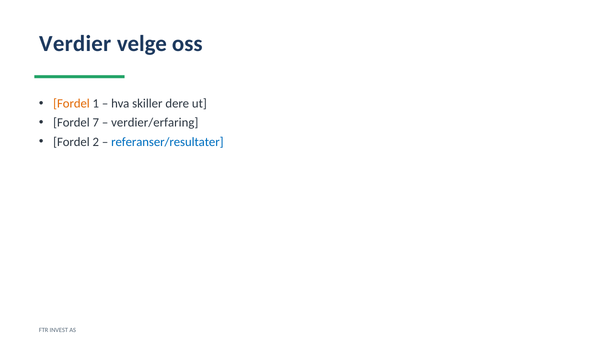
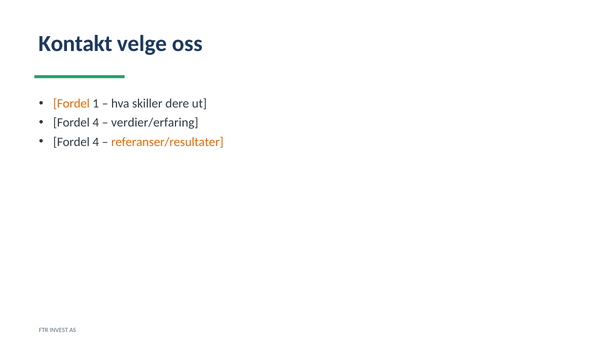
Verdier: Verdier -> Kontakt (75, 44)
7: 7 -> 4 (96, 123)
2: 2 -> 4 (96, 142)
referanser/resultater colour: blue -> orange (167, 142)
